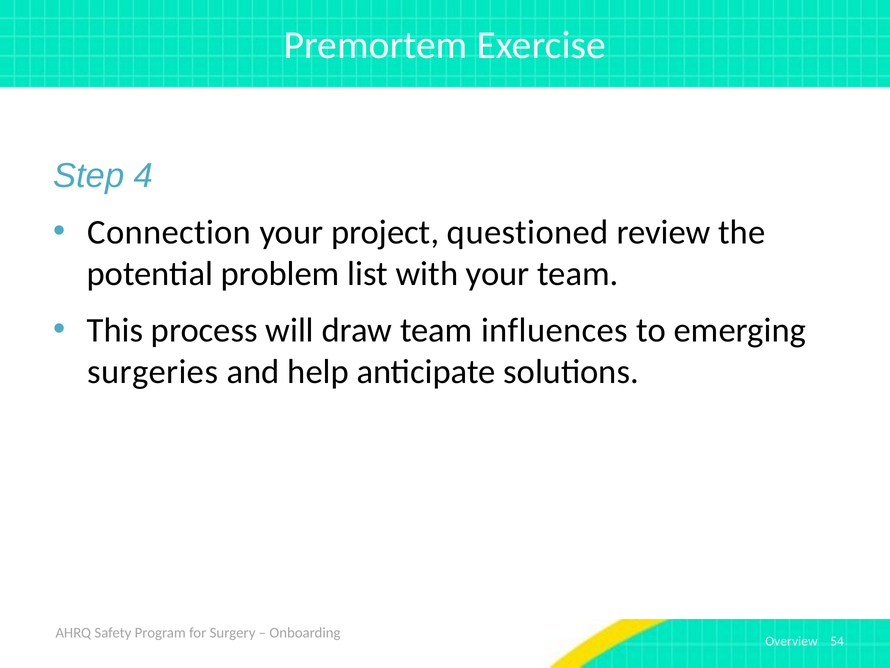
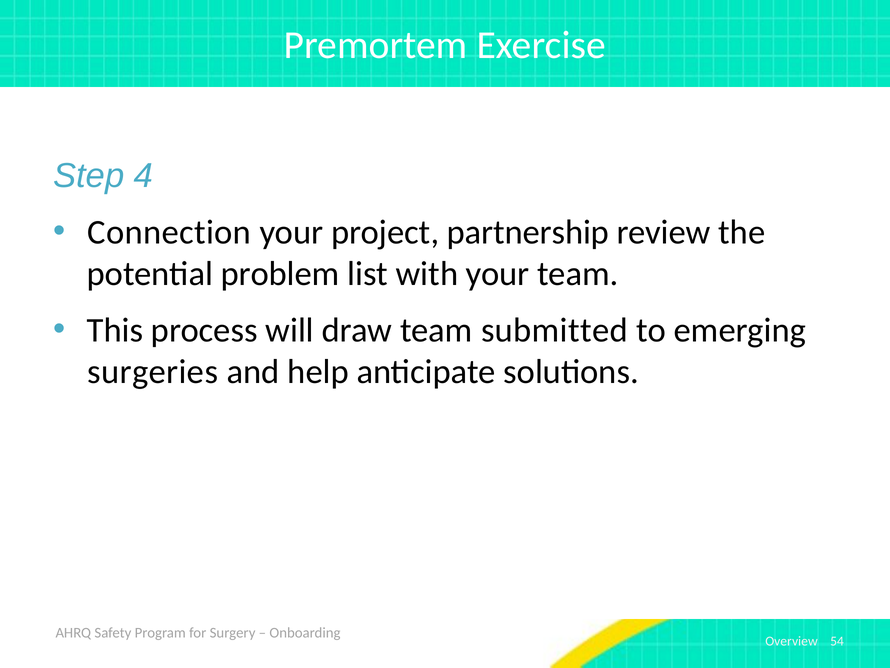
questioned: questioned -> partnership (528, 232)
influences: influences -> submitted (554, 330)
